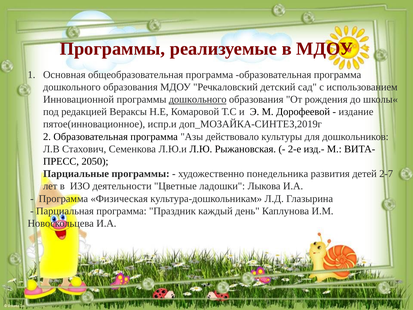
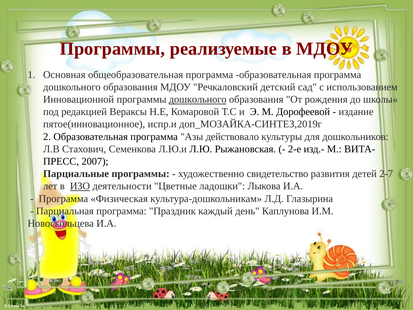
2050: 2050 -> 2007 (95, 161)
понедельника: понедельника -> свидетельство (278, 174)
ИЗО underline: none -> present (80, 186)
